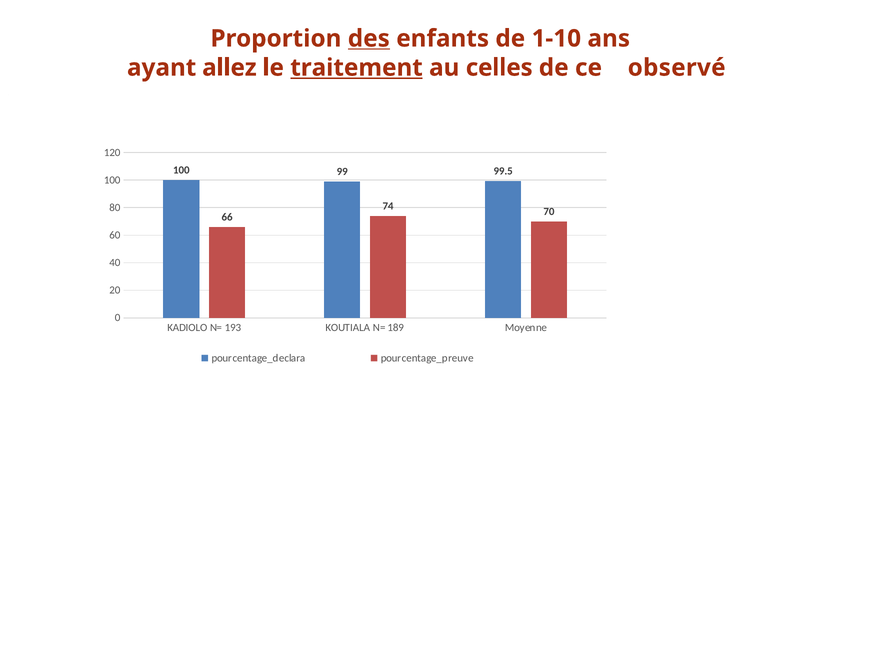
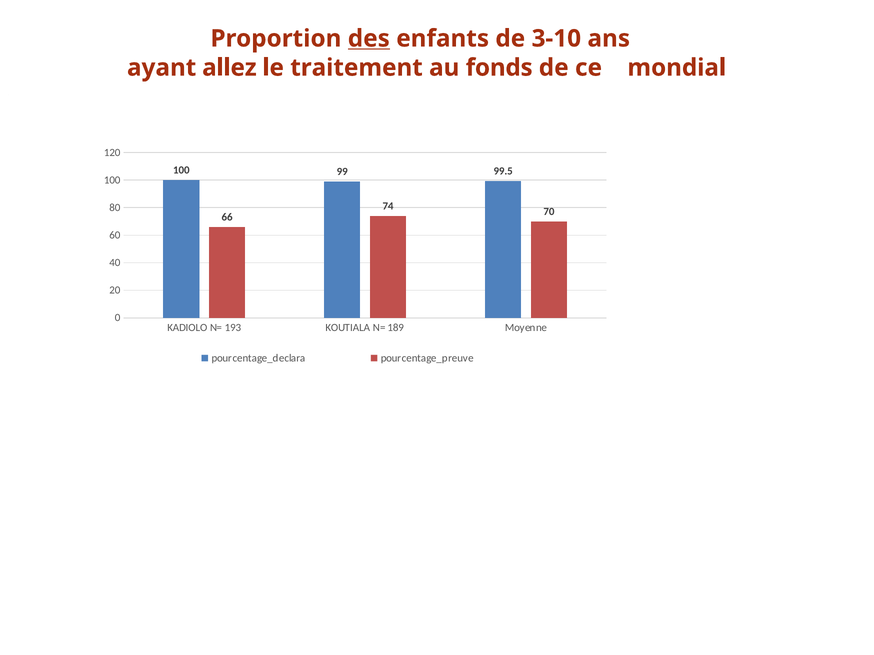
1-10: 1-10 -> 3-10 (556, 39)
traitement underline: present -> none (357, 68)
celles: celles -> fonds (499, 68)
observé: observé -> mondial (677, 68)
